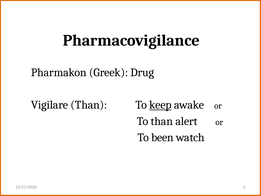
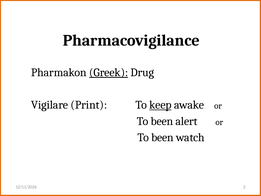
Greek underline: none -> present (109, 72)
Vigilare Than: Than -> Print (89, 105)
than: than -> been (162, 121)
